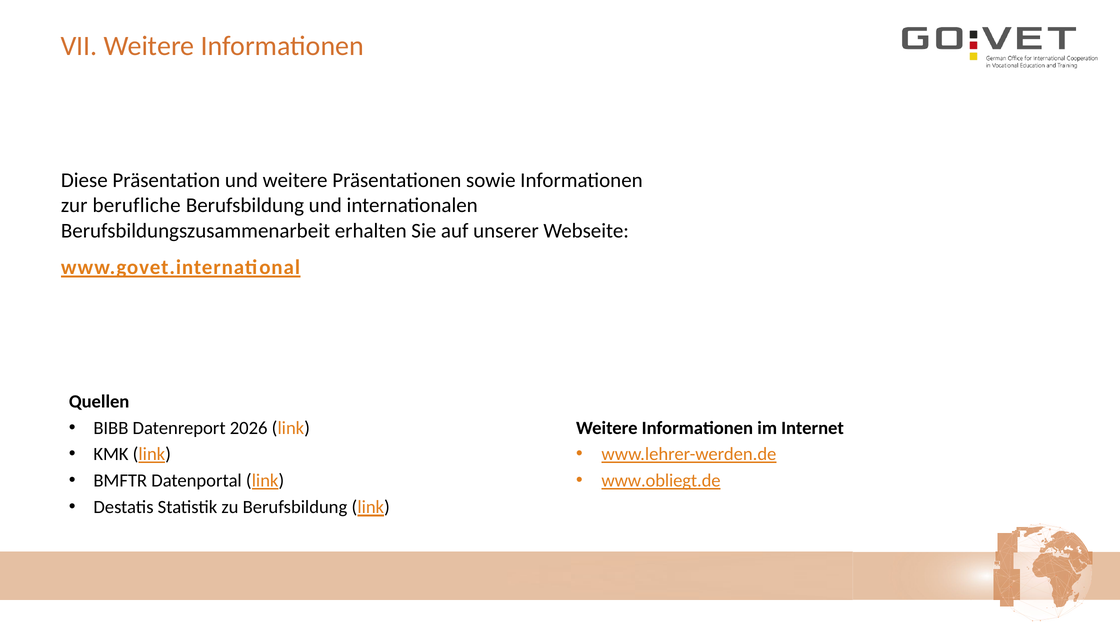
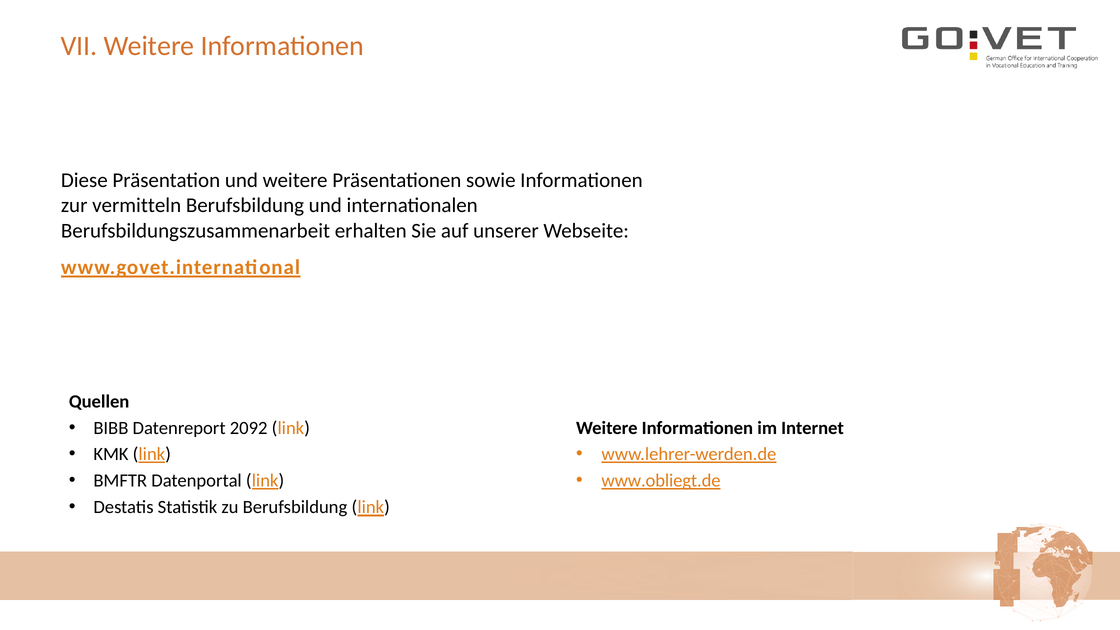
berufliche: berufliche -> vermitteln (137, 205)
2026: 2026 -> 2092 (249, 428)
